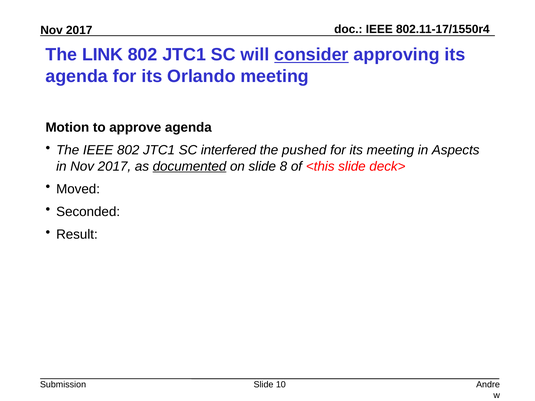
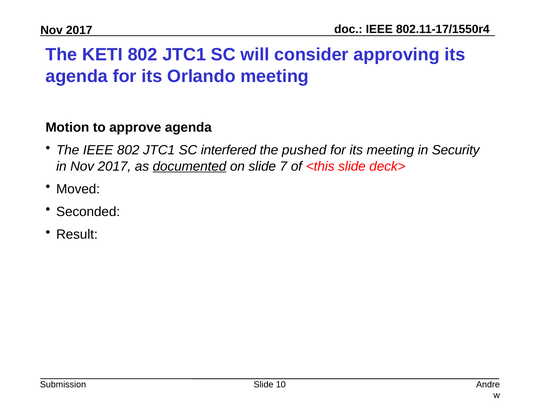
LINK: LINK -> KETI (102, 55)
consider underline: present -> none (311, 55)
Aspects: Aspects -> Security (456, 150)
8: 8 -> 7 (283, 166)
